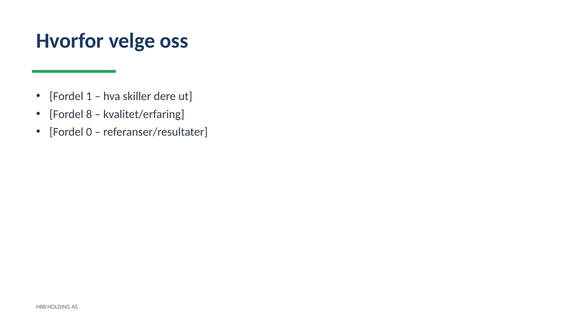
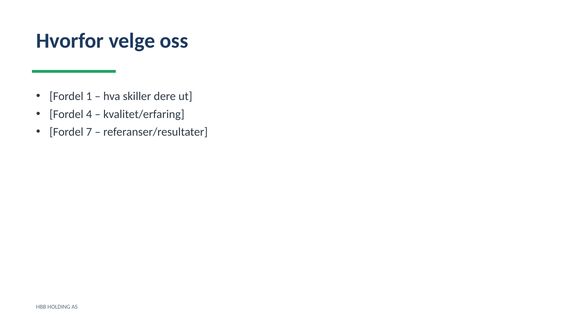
8: 8 -> 4 (89, 114)
0: 0 -> 7 (89, 132)
